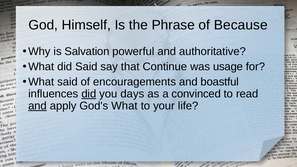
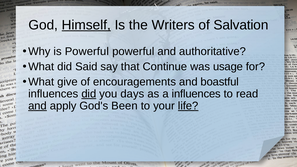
Himself underline: none -> present (86, 25)
Phrase: Phrase -> Writers (173, 25)
Because: Because -> Salvation (241, 25)
is Salvation: Salvation -> Powerful (87, 52)
What said: said -> give (67, 82)
a convinced: convinced -> influences (196, 94)
God's What: What -> Been (125, 106)
life underline: none -> present (188, 106)
